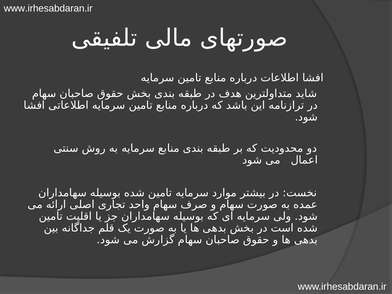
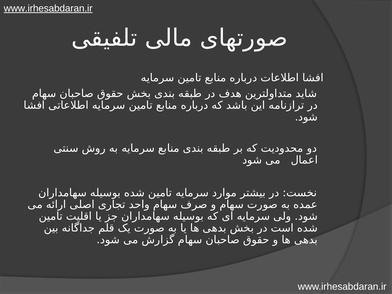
www.irhesabdaran.ir underline: none -> present (48, 8)
